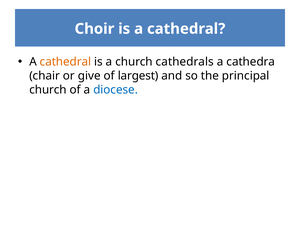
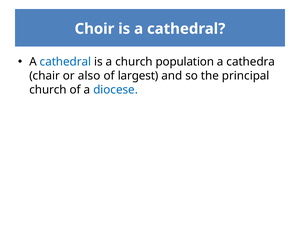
cathedral colour: orange -> blue (65, 62)
cathedrals: cathedrals -> population (185, 62)
give: give -> also (89, 76)
